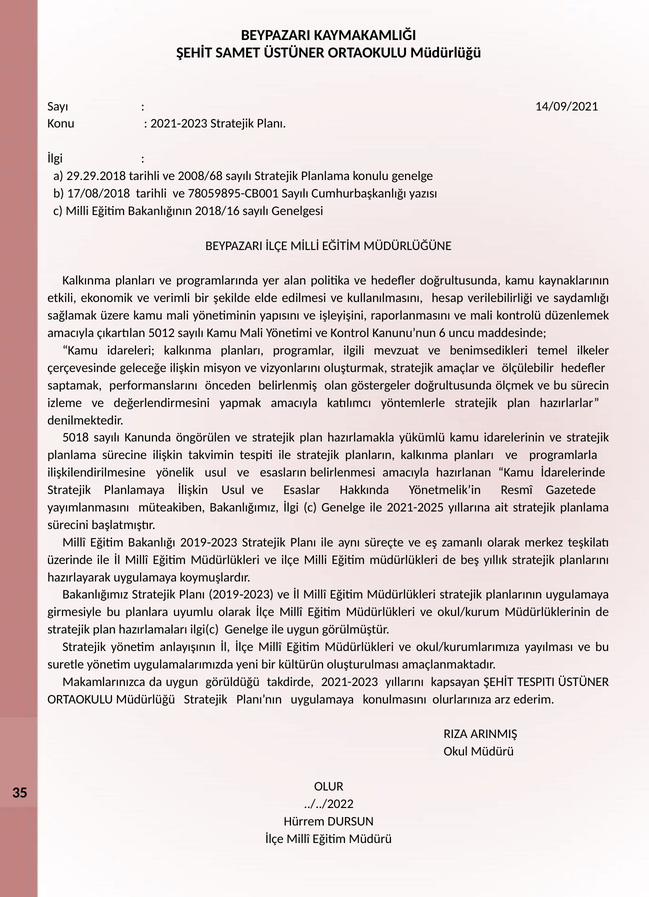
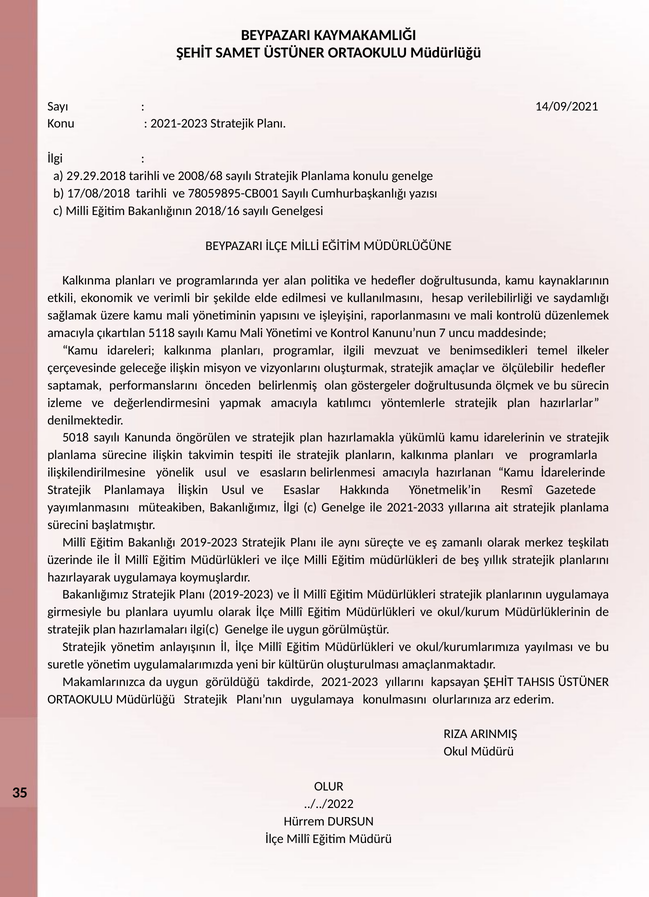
5012: 5012 -> 5118 (162, 333)
6: 6 -> 7 (442, 333)
2021-2025: 2021-2025 -> 2021-2033 (415, 507)
ŞEHİT TESPITI: TESPITI -> TAHSIS (536, 681)
